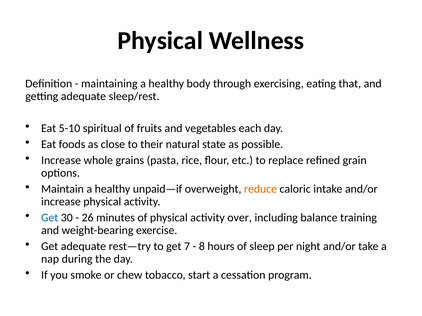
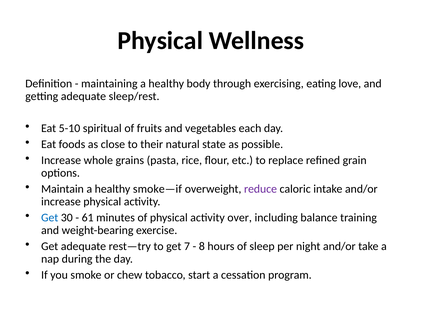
that: that -> love (350, 84)
unpaid—if: unpaid—if -> smoke—if (157, 189)
reduce colour: orange -> purple (260, 189)
26: 26 -> 61 (88, 218)
